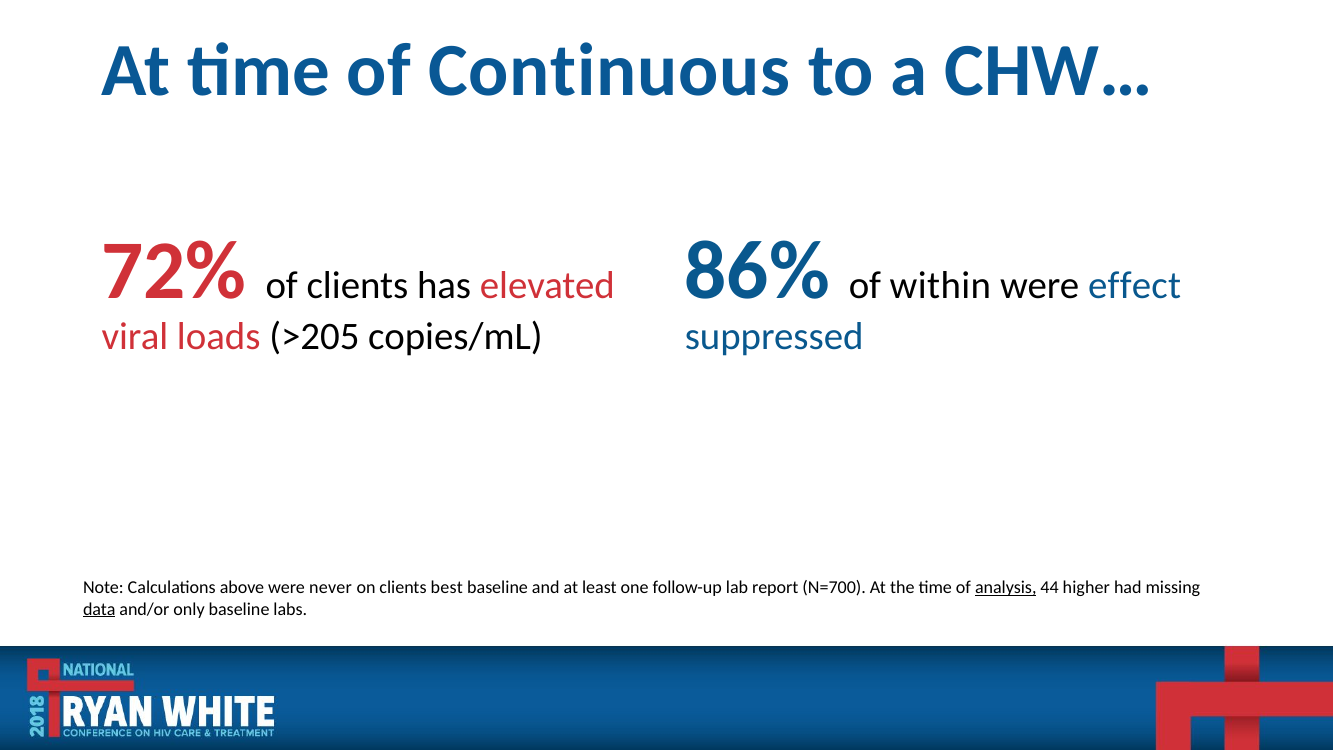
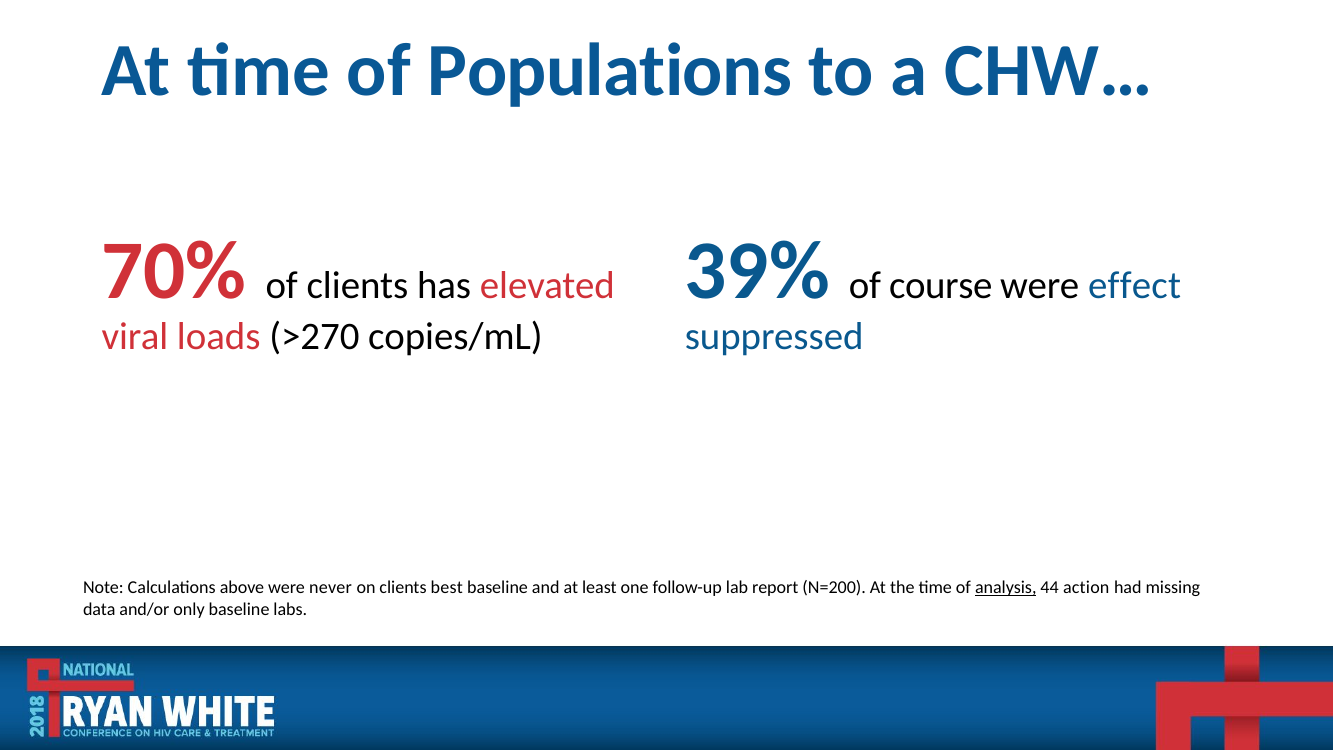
Continuous: Continuous -> Populations (610, 71)
86%: 86% -> 39% (757, 270)
within: within -> course (941, 285)
72%: 72% -> 70% (174, 271)
>205: >205 -> >270 (314, 337)
N=700: N=700 -> N=200 (834, 587)
higher: higher -> action (1086, 587)
data underline: present -> none (99, 609)
